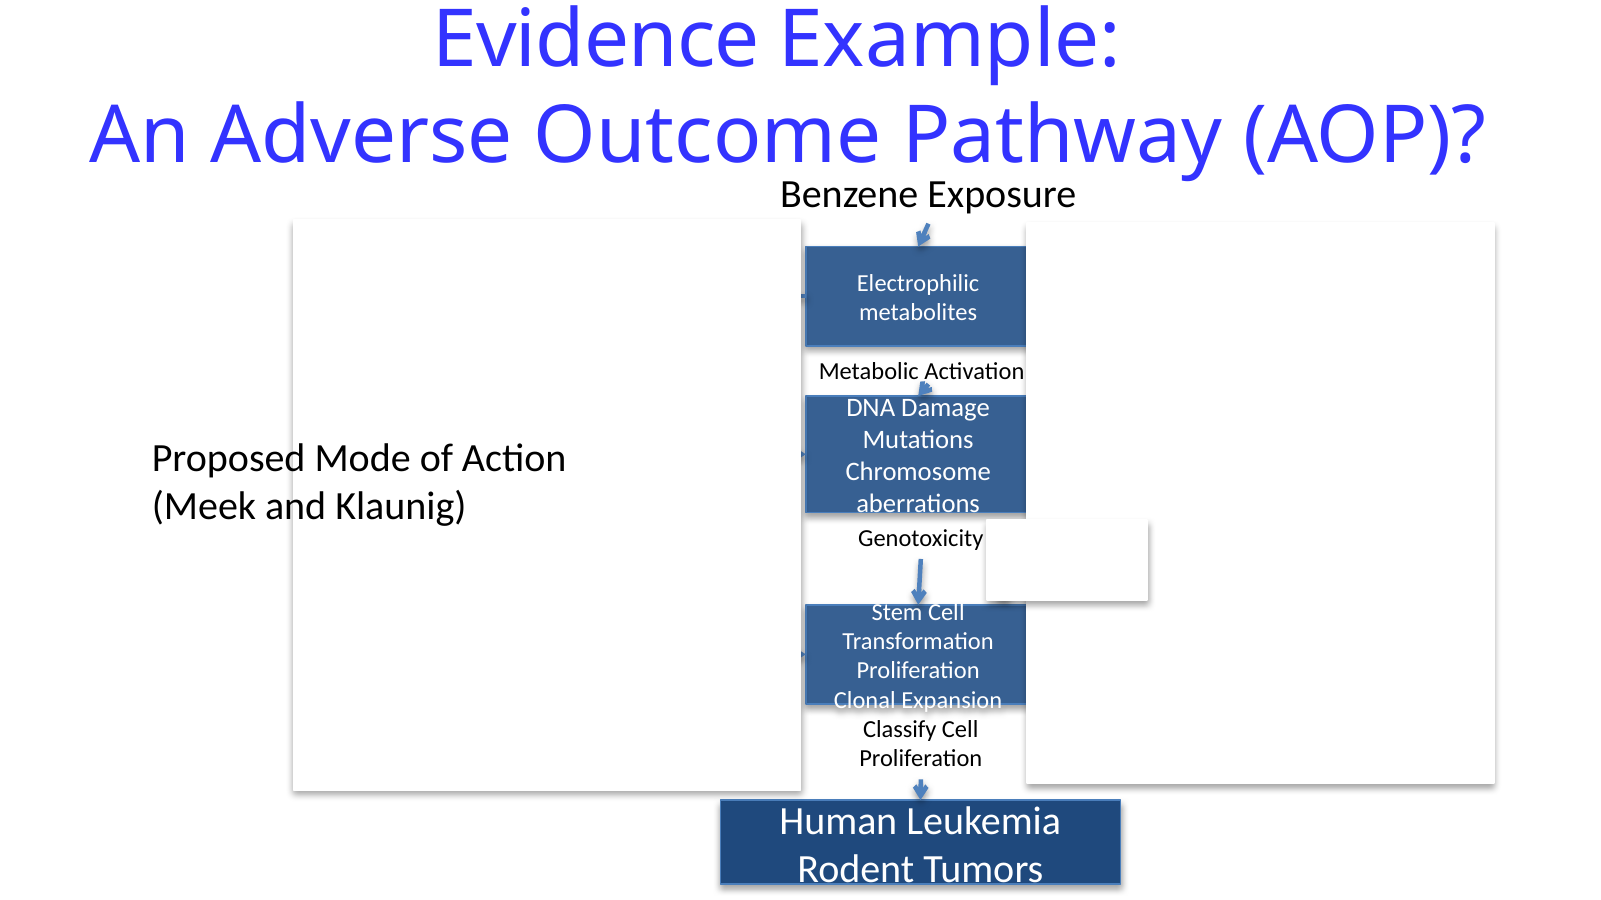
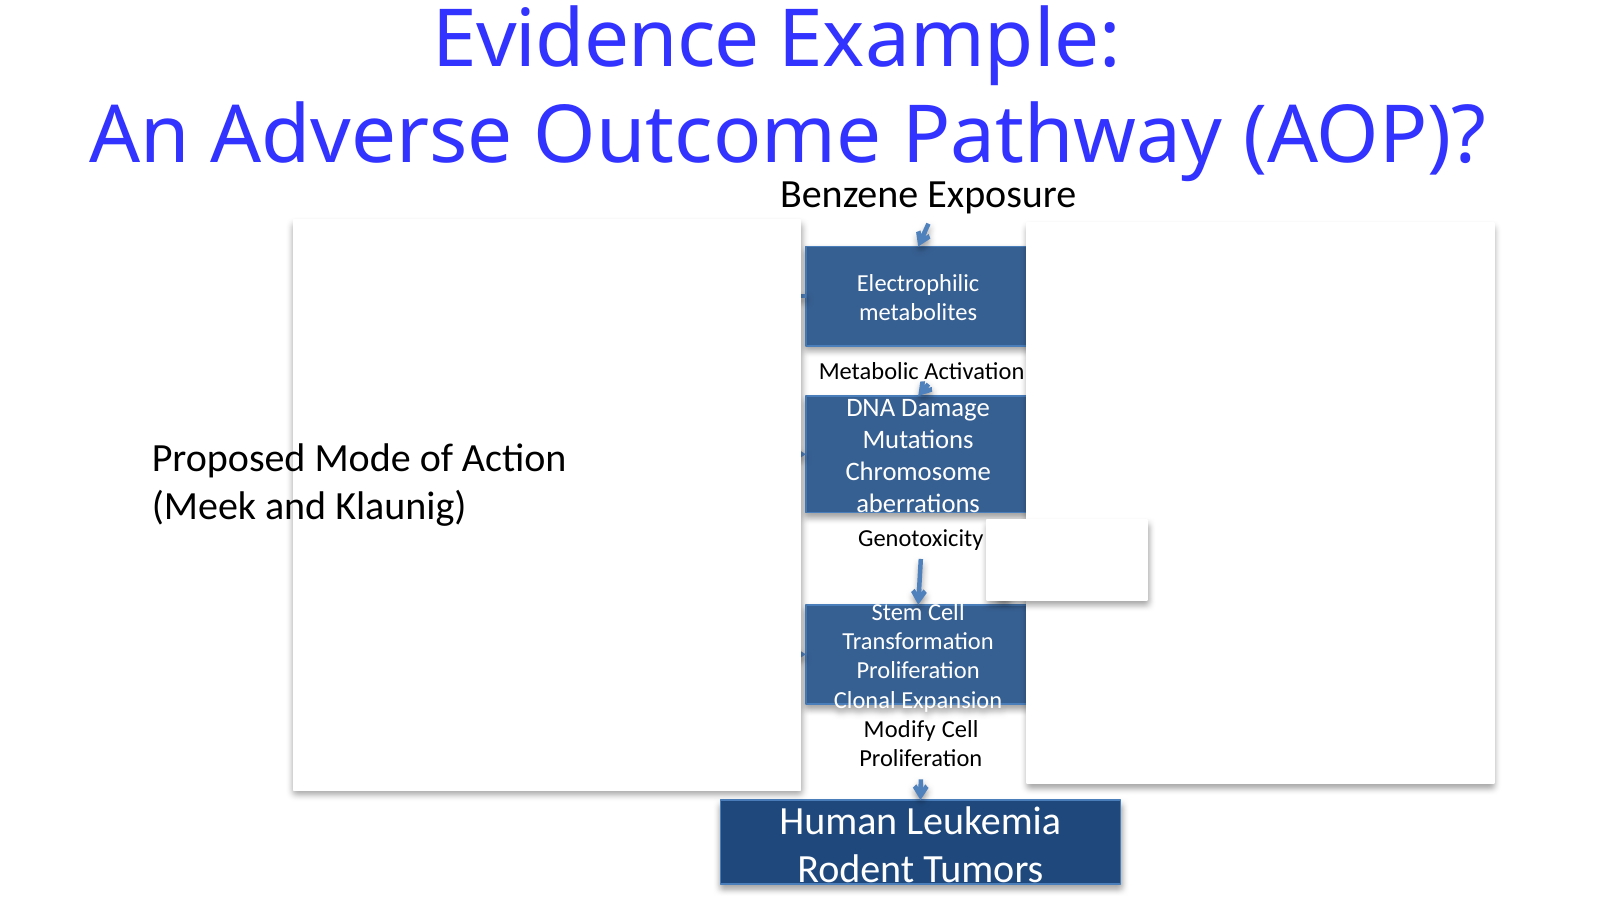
Classify: Classify -> Modify (900, 730)
